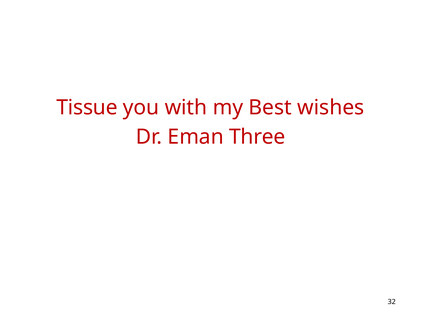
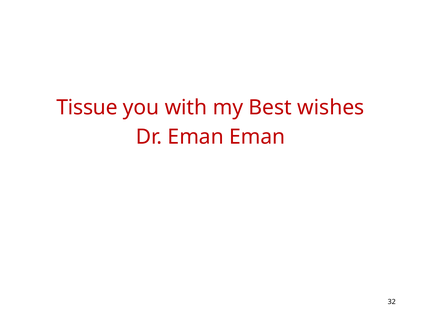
Eman Three: Three -> Eman (257, 137)
